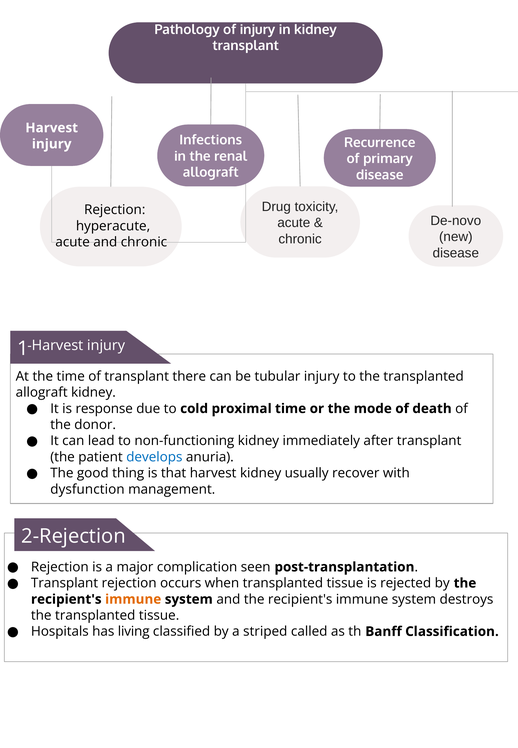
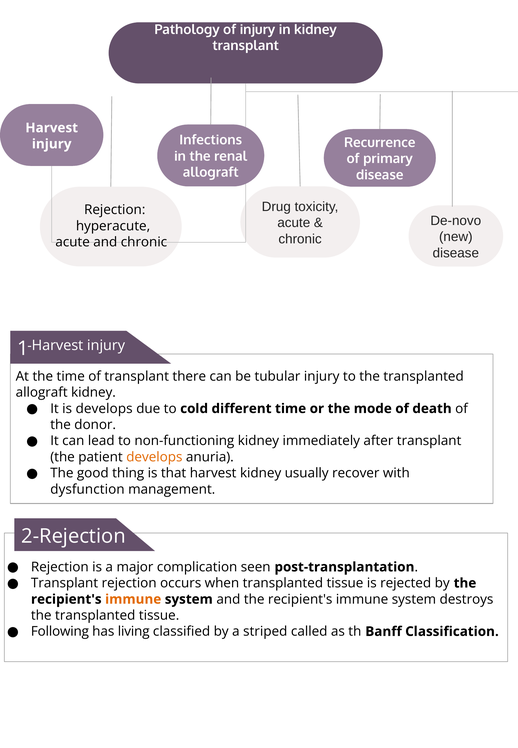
is response: response -> develops (104, 409)
proximal: proximal -> different (242, 409)
develops colour: blue -> orange (154, 457)
Hospitals: Hospitals -> Following (60, 631)
